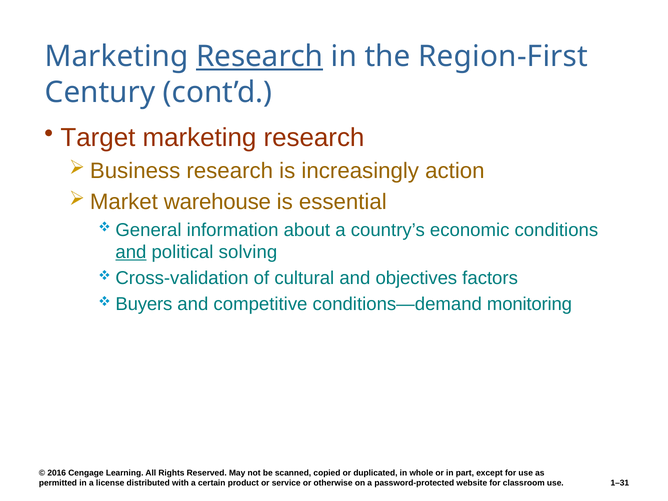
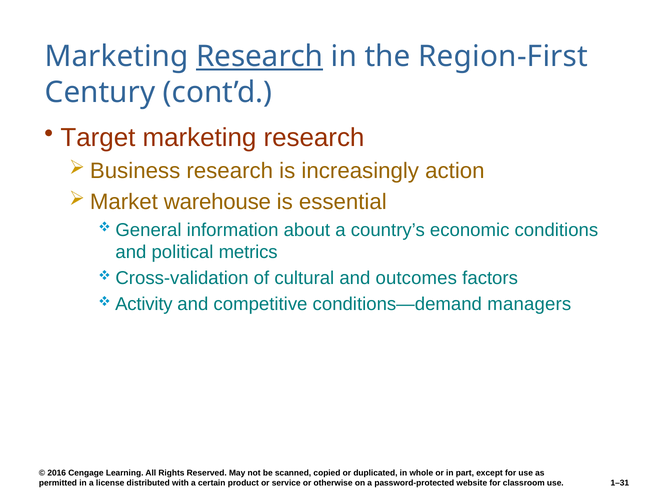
and underline: present -> none (131, 252)
solving: solving -> metrics (248, 252)
objectives: objectives -> outcomes (416, 278)
Buyers: Buyers -> Activity (144, 304)
monitoring: monitoring -> managers (529, 304)
